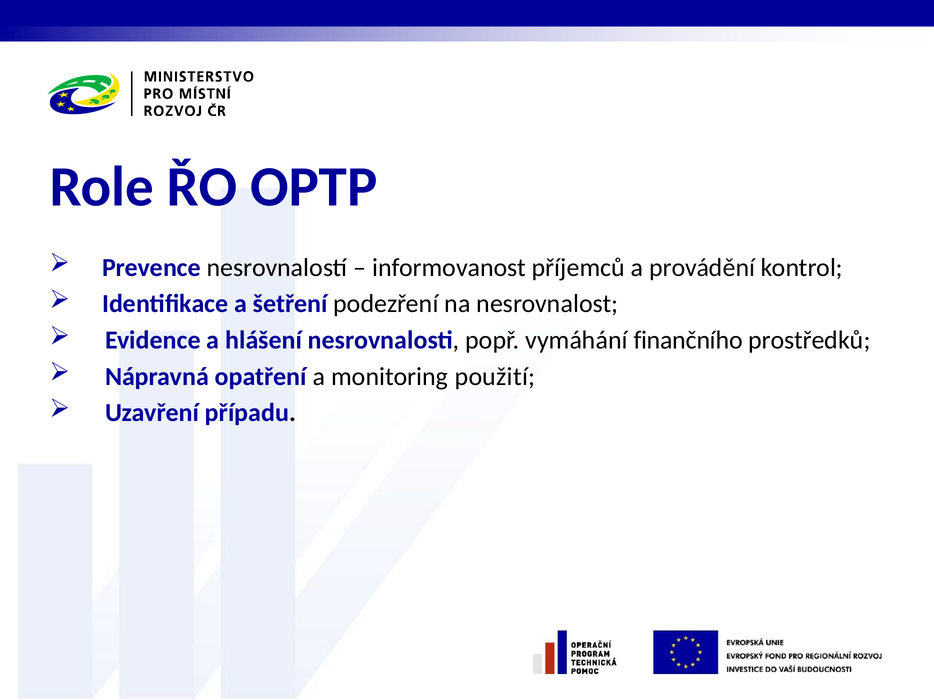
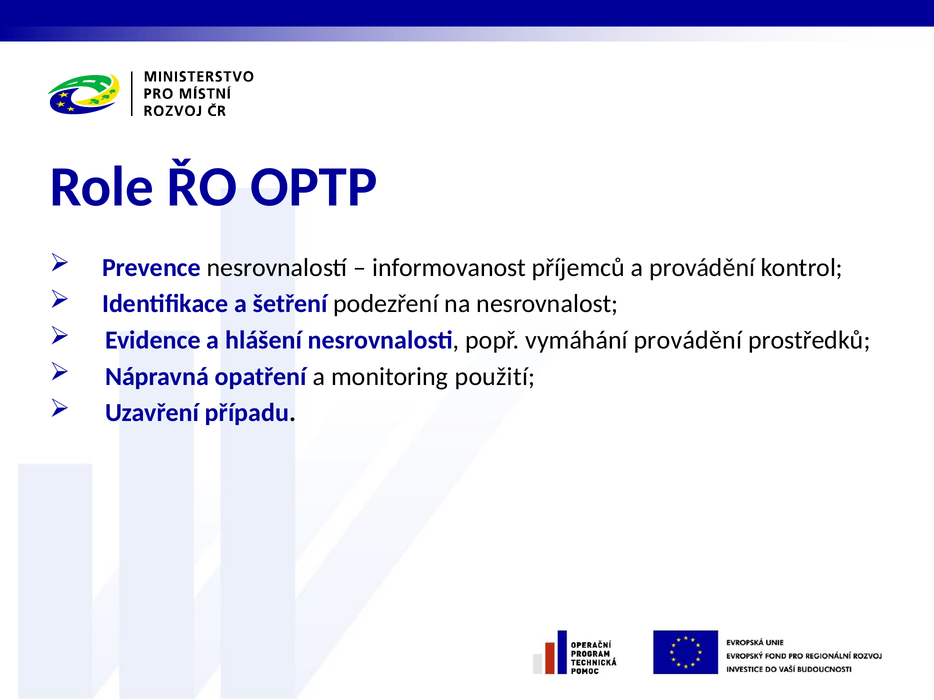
vymáhání finančního: finančního -> provádění (688, 340)
